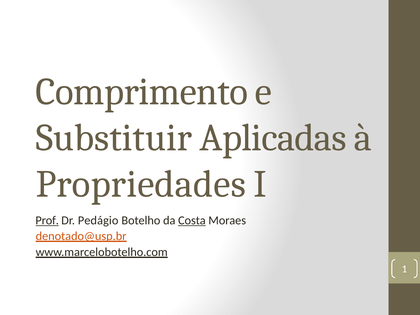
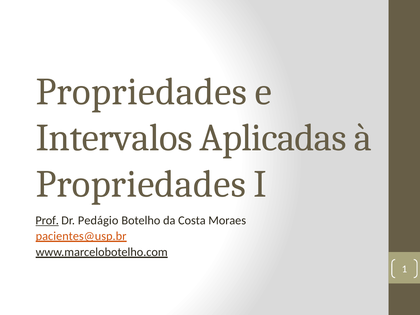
Comprimento: Comprimento -> Propriedades (141, 92)
Substituir: Substituir -> Intervalos (114, 138)
Costa underline: present -> none (192, 220)
denotado@usp.br: denotado@usp.br -> pacientes@usp.br (81, 236)
